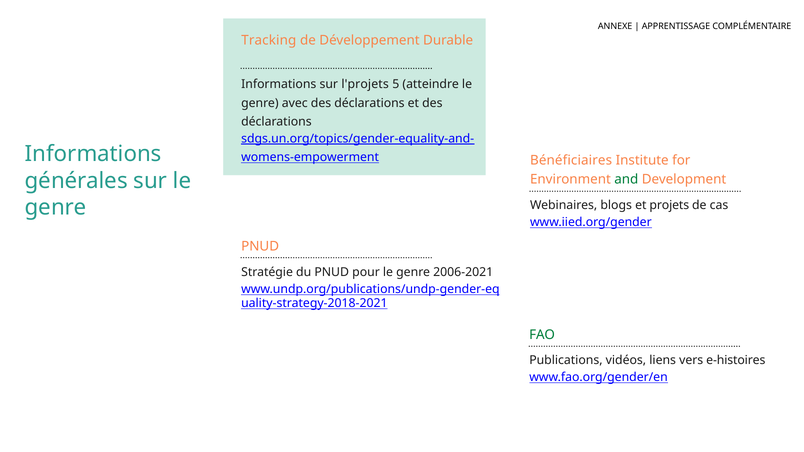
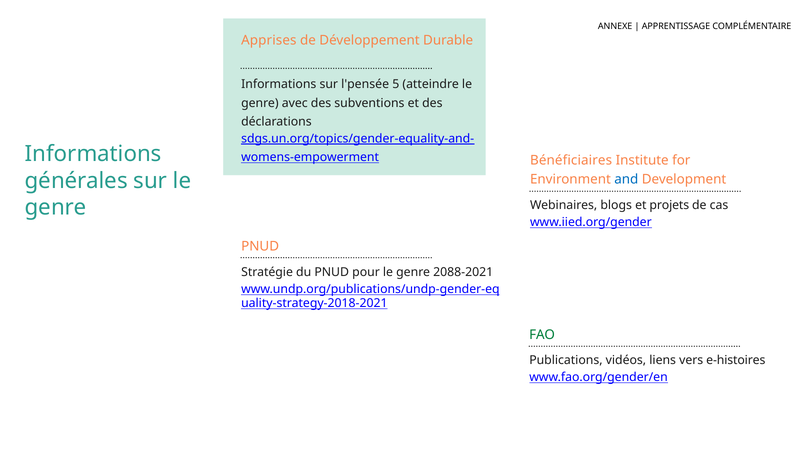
Tracking: Tracking -> Apprises (269, 40)
l'projets: l'projets -> l'pensée (365, 84)
avec des déclarations: déclarations -> subventions (369, 103)
and colour: green -> blue (626, 179)
2006-2021: 2006-2021 -> 2088-2021 (463, 272)
